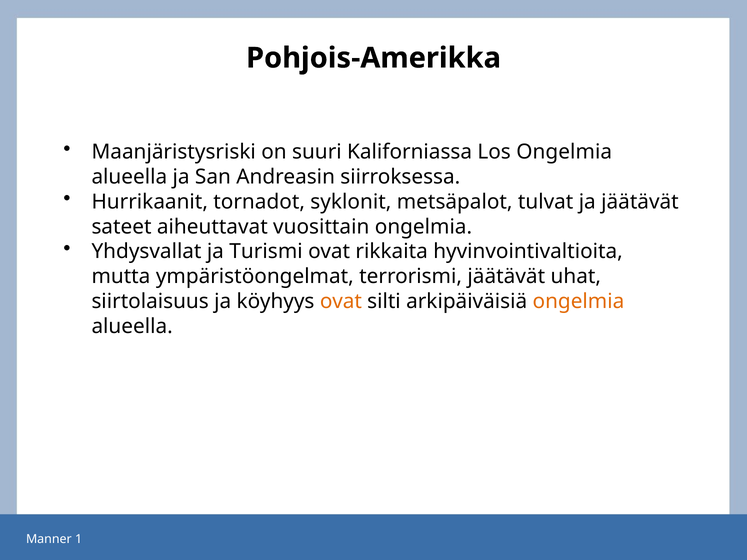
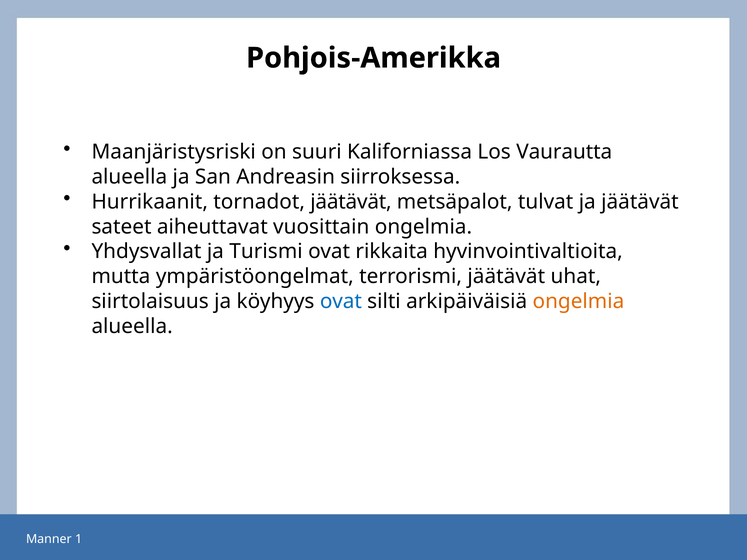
Los Ongelmia: Ongelmia -> Vaurautta (564, 152)
tornadot syklonit: syklonit -> jäätävät (351, 202)
ovat colour: orange -> blue (341, 302)
